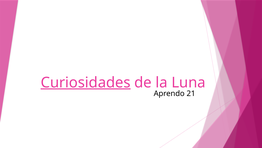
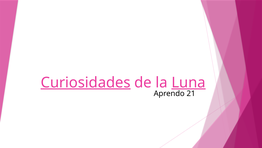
Luna underline: none -> present (189, 82)
